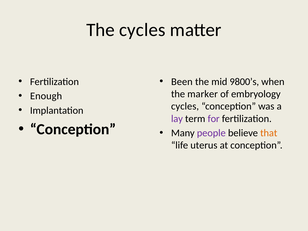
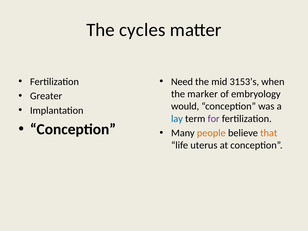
Been: Been -> Need (182, 82)
9800’s: 9800’s -> 3153’s (244, 82)
Enough: Enough -> Greater (46, 96)
cycles: cycles -> would (185, 106)
lay colour: purple -> blue (177, 119)
people colour: purple -> orange (211, 133)
